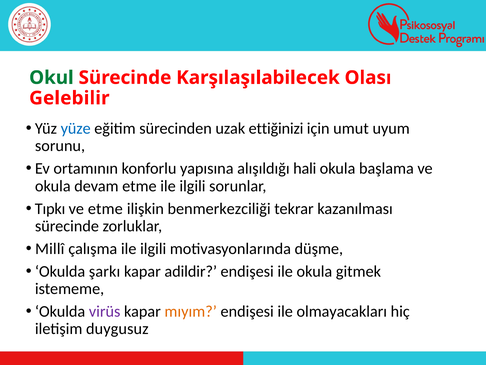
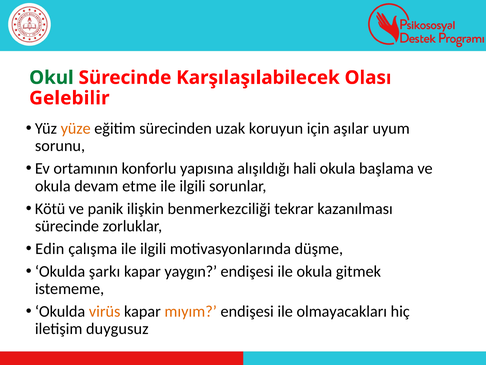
yüze colour: blue -> orange (76, 128)
ettiğinizi: ettiğinizi -> koruyun (276, 128)
umut: umut -> aşılar (351, 128)
Tıpkı: Tıpkı -> Kötü (50, 208)
ve etme: etme -> panik (105, 208)
Millî: Millî -> Edin (50, 248)
adildir: adildir -> yaygın (191, 271)
virüs colour: purple -> orange (105, 311)
